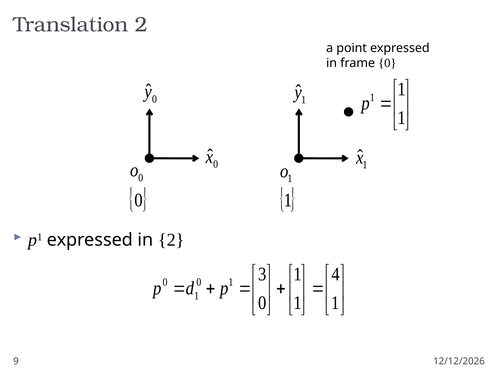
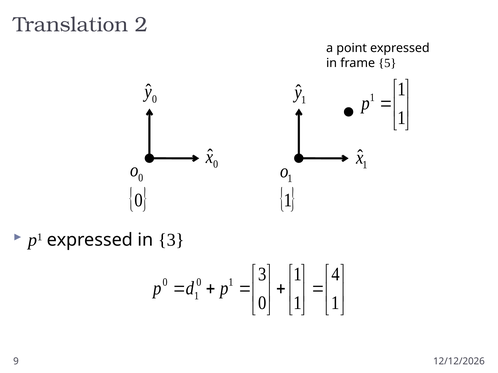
frame 0: 0 -> 5 (387, 63)
in 2: 2 -> 3 (171, 240)
